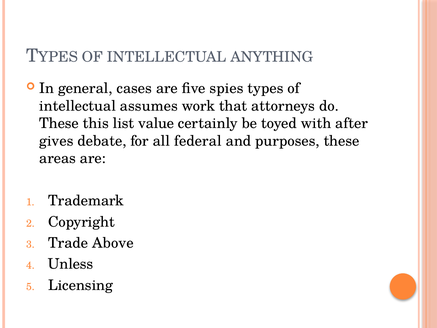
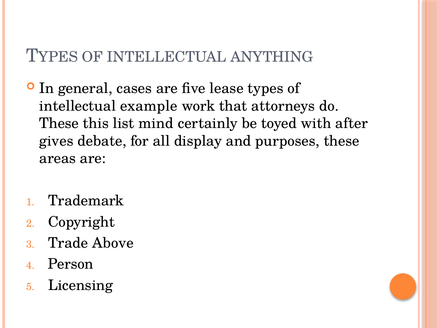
spies: spies -> lease (227, 88)
assumes: assumes -> example (149, 106)
value: value -> mind (156, 123)
federal: federal -> display (198, 141)
Unless: Unless -> Person (71, 264)
